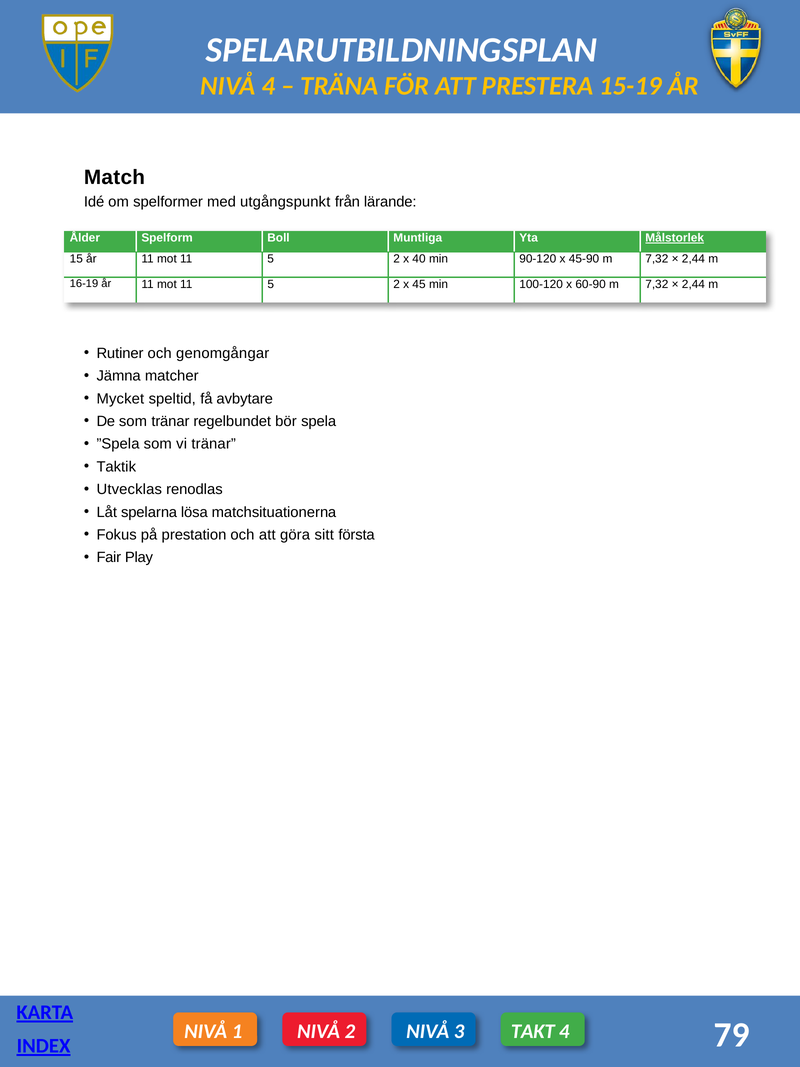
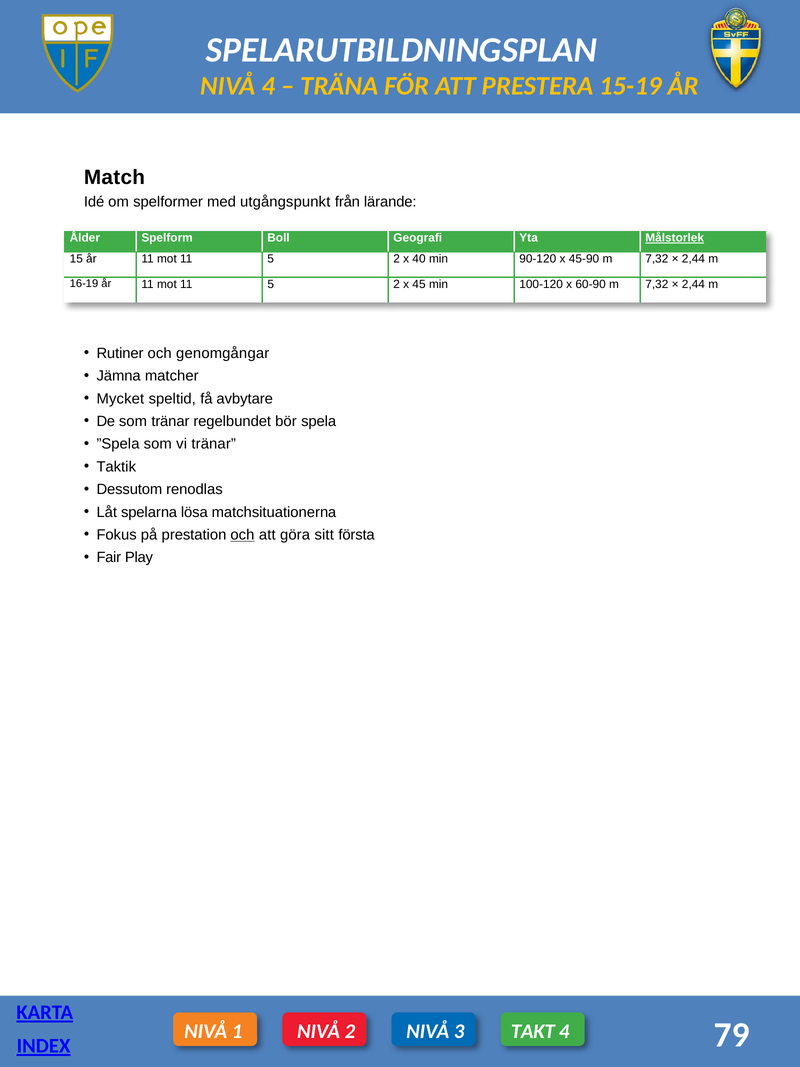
Muntliga: Muntliga -> Geografi (418, 238)
Utvecklas: Utvecklas -> Dessutom (129, 489)
och underline: none -> present (242, 535)
